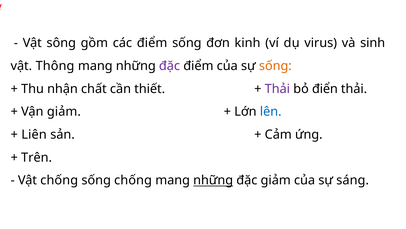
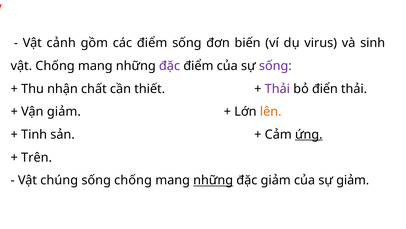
sông: sông -> cảnh (61, 43)
kinh: kinh -> biến (248, 43)
vật Thông: Thông -> Chống (55, 66)
sống colour: orange -> purple (275, 66)
lên colour: blue -> orange (271, 111)
Liên: Liên -> Tinh (34, 134)
ứng underline: none -> present (309, 134)
Vật chống: chống -> chúng (59, 180)
sự sáng: sáng -> giảm (353, 180)
